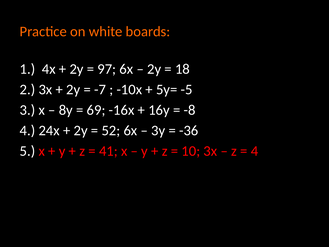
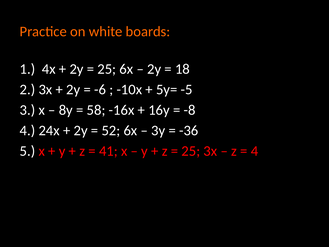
97: 97 -> 25 (107, 69)
-7: -7 -> -6 (100, 89)
69: 69 -> 58 (96, 110)
10: 10 -> 25 (191, 151)
